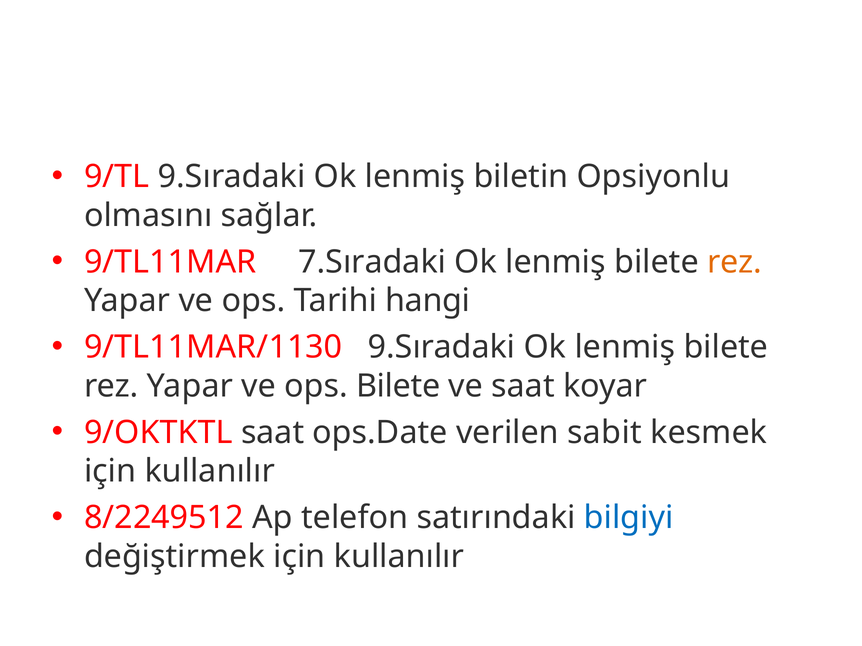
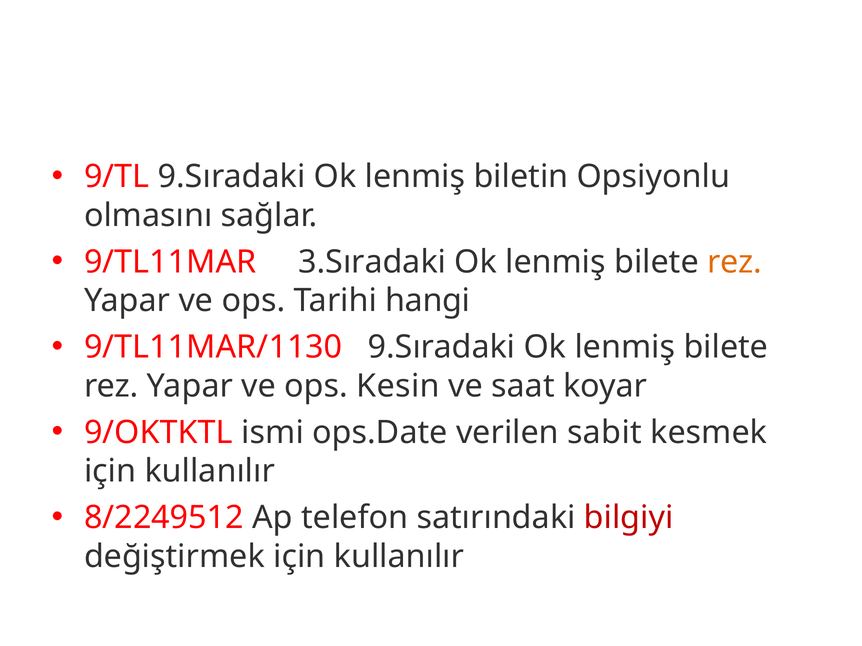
7.Sıradaki: 7.Sıradaki -> 3.Sıradaki (372, 262)
ops Bilete: Bilete -> Kesin (398, 386)
9/OKTKTL saat: saat -> ismi (273, 433)
bilgiyi colour: blue -> red (629, 518)
